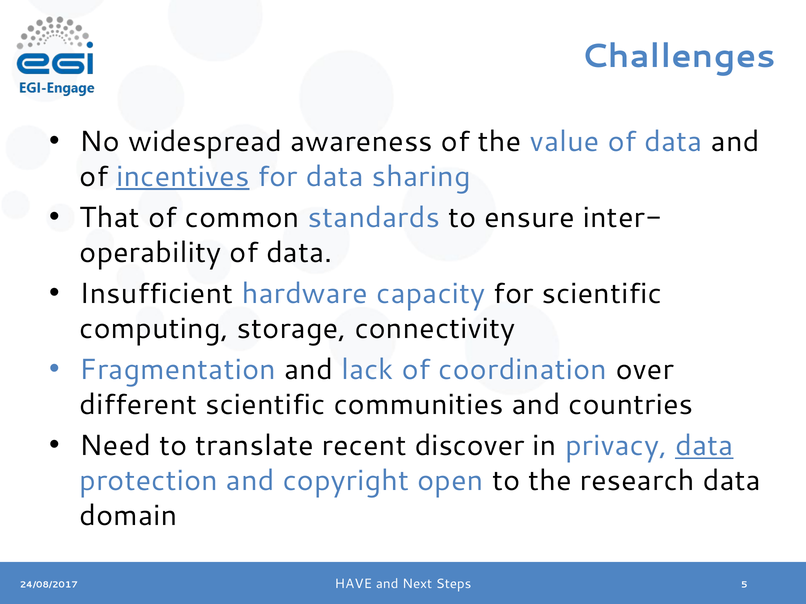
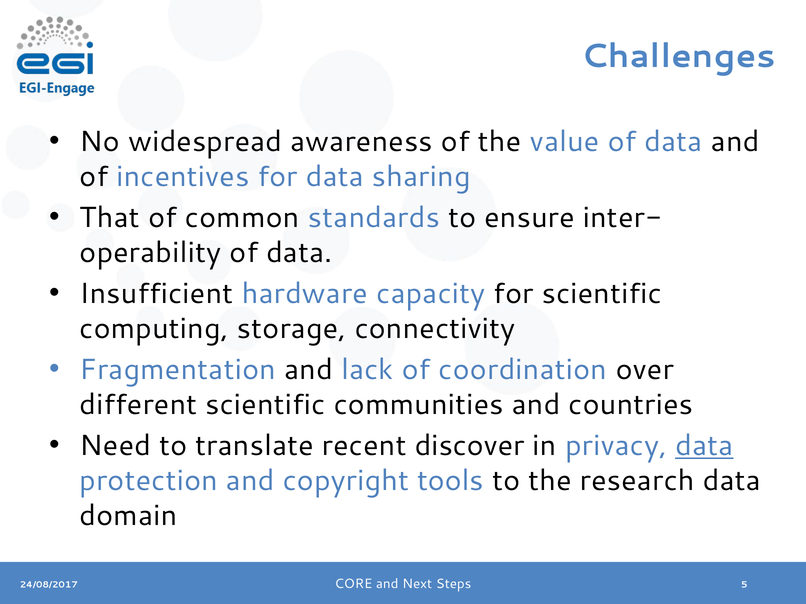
incentives underline: present -> none (183, 177)
open: open -> tools (451, 481)
HAVE: HAVE -> CORE (353, 584)
